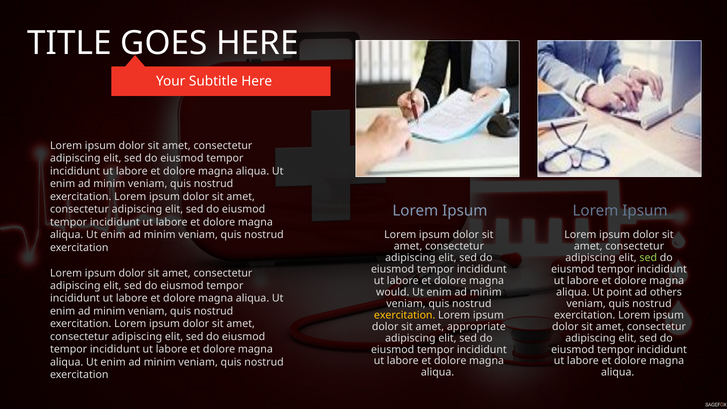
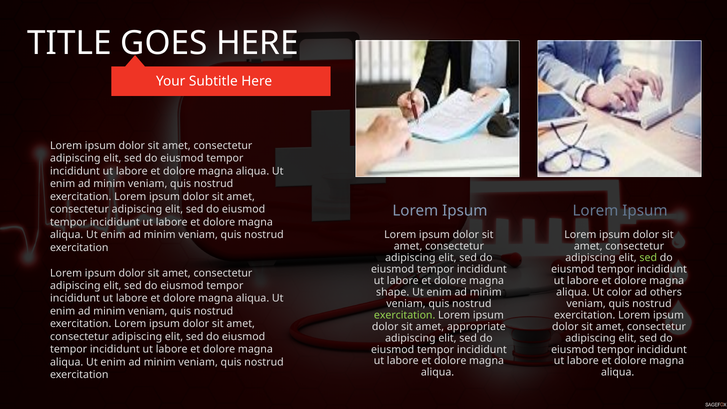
would: would -> shape (393, 292)
point: point -> color (619, 292)
exercitation colour: yellow -> light green (405, 315)
